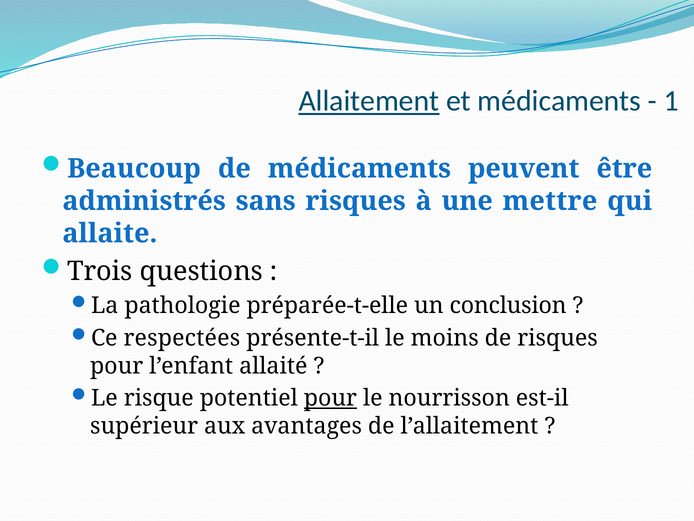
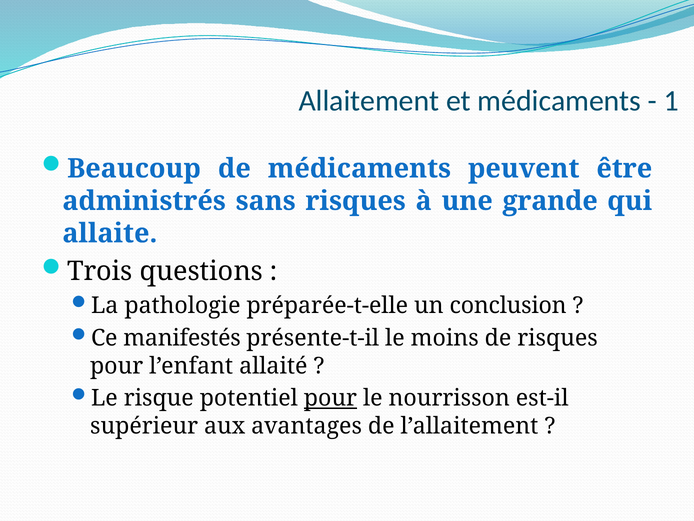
Allaitement underline: present -> none (369, 101)
mettre: mettre -> grande (550, 201)
respectées: respectées -> manifestés (182, 338)
